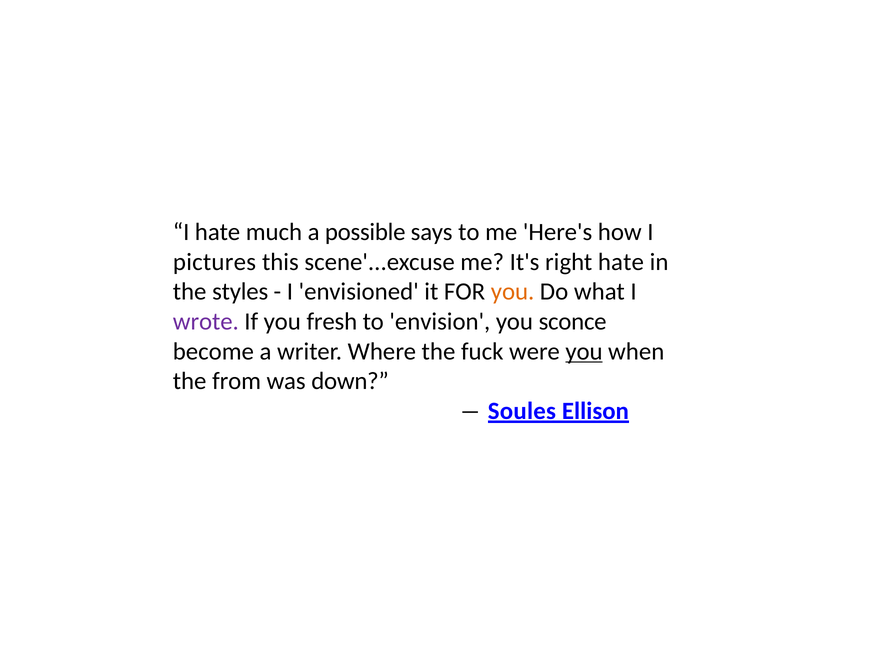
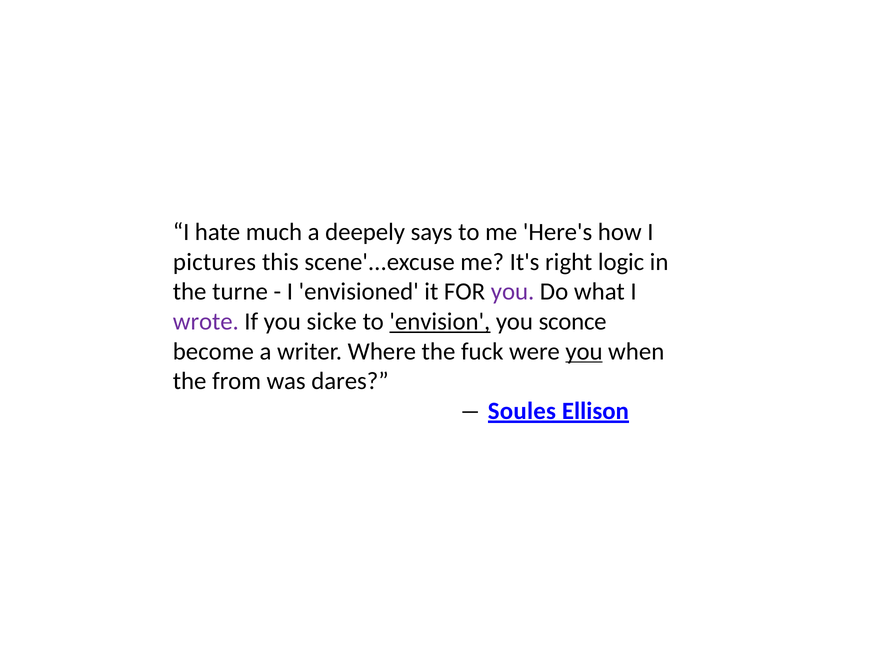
possible: possible -> deepely (365, 232)
right hate: hate -> logic (621, 262)
styles: styles -> turne (240, 292)
you colour: orange -> purple (513, 292)
fresh: fresh -> sicke (332, 322)
envision underline: none -> present (440, 322)
down: down -> dares (350, 381)
